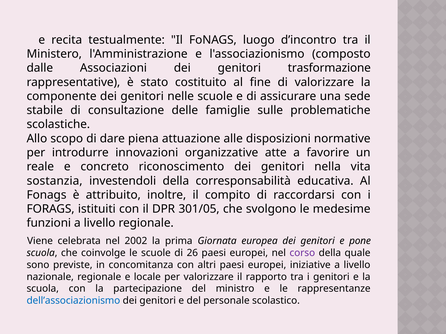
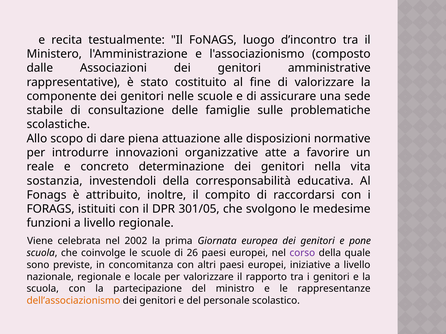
trasformazione: trasformazione -> amministrative (329, 68)
riconoscimento: riconoscimento -> determinazione (182, 167)
dell’associazionismo colour: blue -> orange (73, 301)
